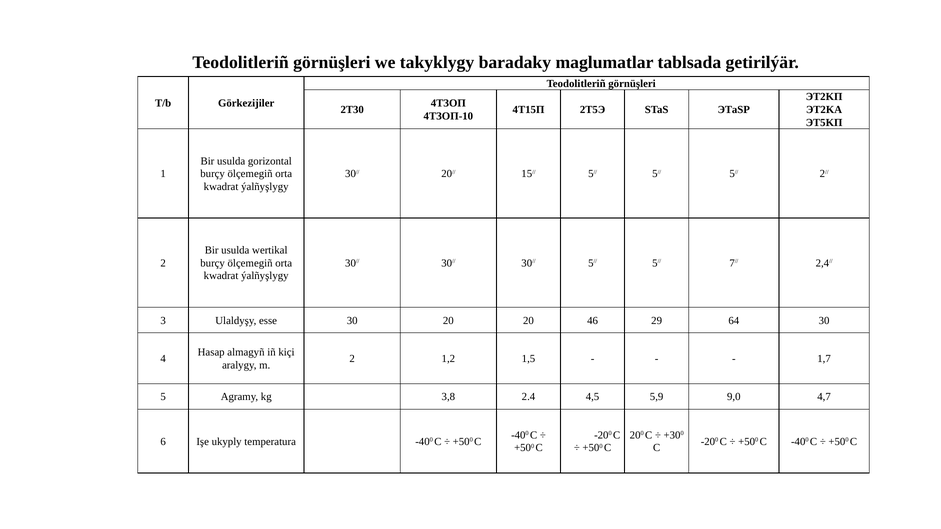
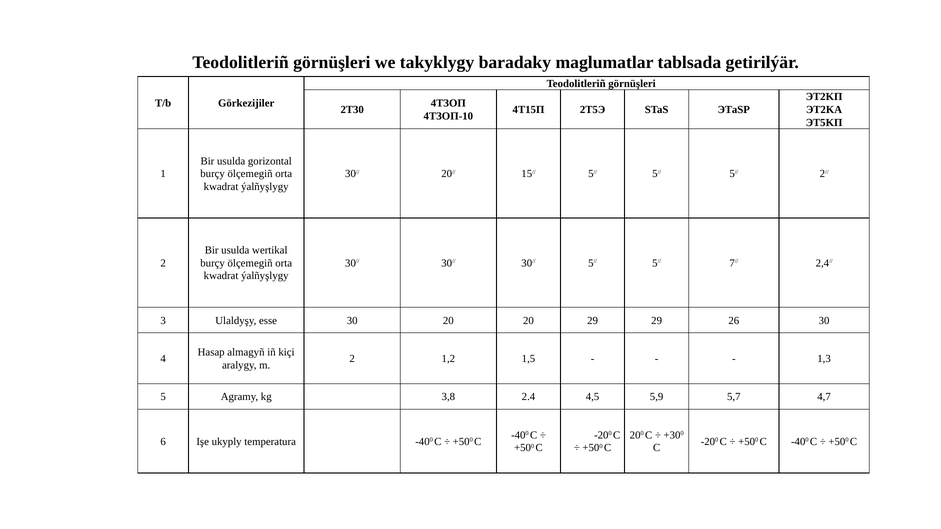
20 46: 46 -> 29 (593, 321)
64: 64 -> 26 (734, 321)
1,7: 1,7 -> 1,3 (824, 359)
9,0: 9,0 -> 5,7 (734, 397)
